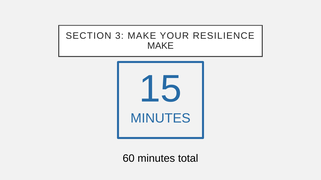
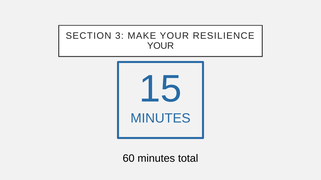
MAKE: MAKE -> YOUR (161, 46)
